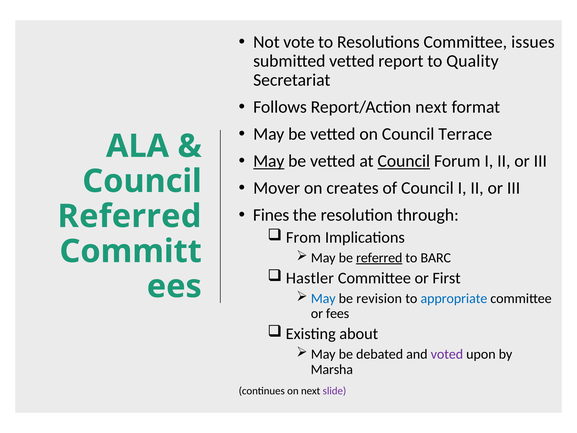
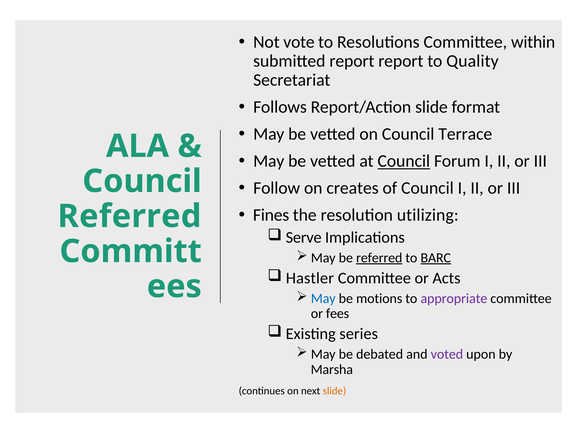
issues: issues -> within (533, 42)
submitted vetted: vetted -> report (352, 61)
Report/Action next: next -> slide (431, 107)
May underline: present -> none (269, 161)
Mover: Mover -> Follow (277, 188)
through: through -> utilizing (428, 215)
From: From -> Serve (304, 237)
BARC underline: none -> present (436, 258)
First: First -> Acts (447, 278)
revision: revision -> motions (379, 298)
appropriate colour: blue -> purple (454, 298)
about: about -> series (359, 334)
slide colour: purple -> orange (334, 391)
